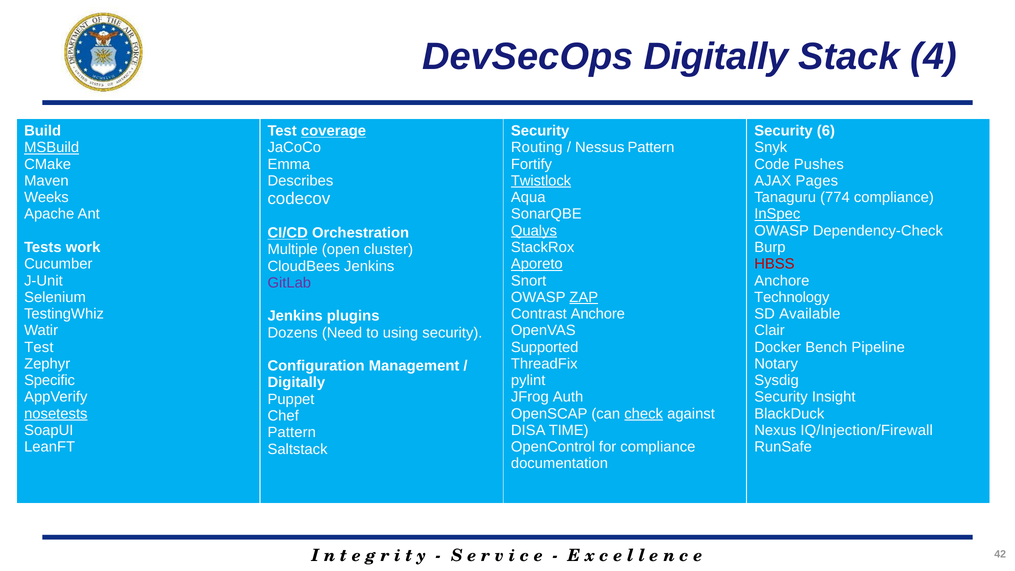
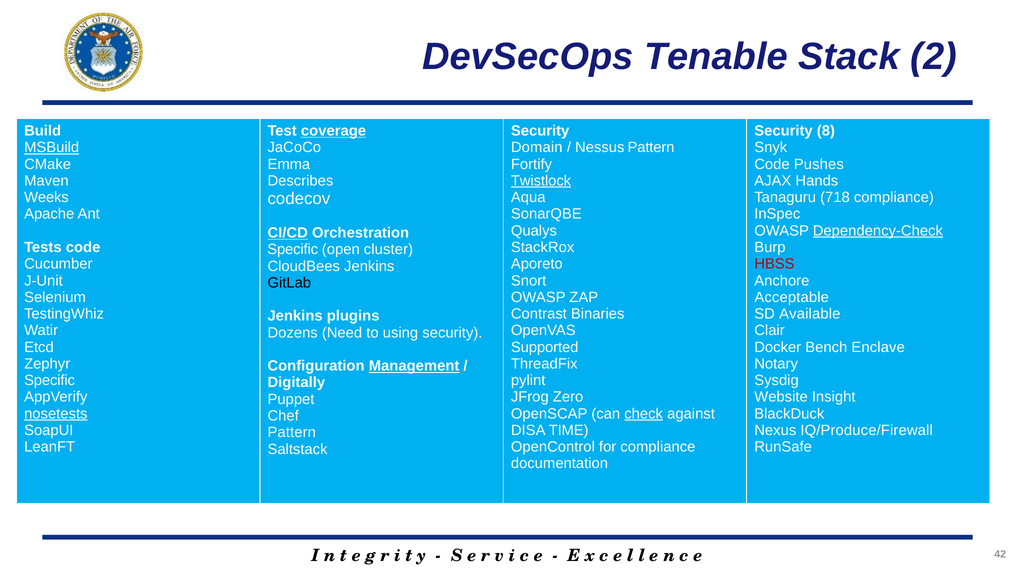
DevSecOps Digitally: Digitally -> Tenable (716, 57)
4: 4 -> 2 (934, 57)
6: 6 -> 8 (826, 131)
Routing: Routing -> Domain (537, 148)
Pages: Pages -> Hands (817, 181)
774: 774 -> 718 (835, 197)
InSpec underline: present -> none (777, 214)
Qualys underline: present -> none (534, 231)
Dependency-Check underline: none -> present (878, 231)
Tests work: work -> code (83, 247)
Multiple: Multiple -> Specific (293, 249)
Aporeto underline: present -> none (537, 264)
GitLab colour: purple -> black (289, 283)
ZAP underline: present -> none (584, 297)
Technology: Technology -> Acceptable (792, 297)
Contrast Anchore: Anchore -> Binaries (598, 314)
Test: Test -> Etcd (39, 347)
Pipeline: Pipeline -> Enclave (878, 347)
Management underline: none -> present (414, 366)
Auth: Auth -> Zero (568, 397)
Security: Security -> Website (781, 397)
IQ/Injection/Firewall: IQ/Injection/Firewall -> IQ/Produce/Firewall (867, 430)
